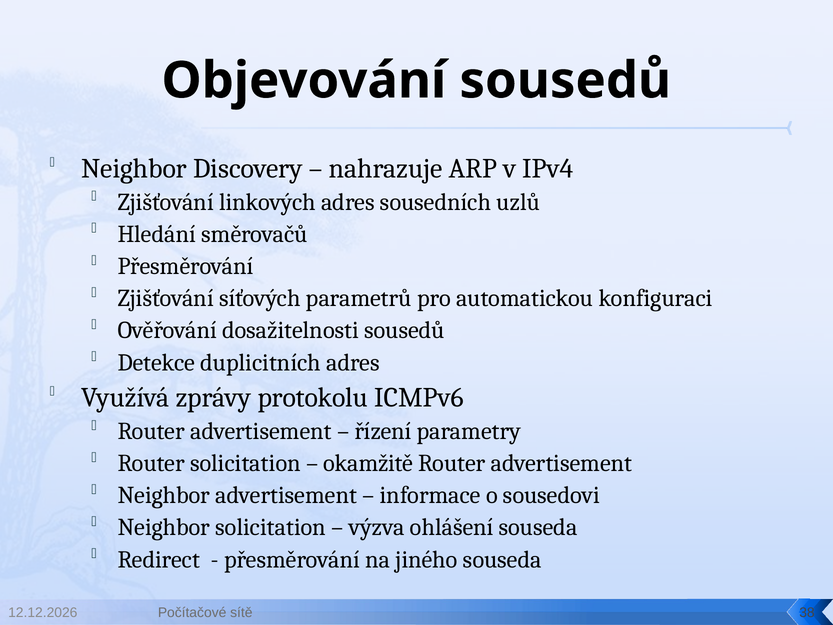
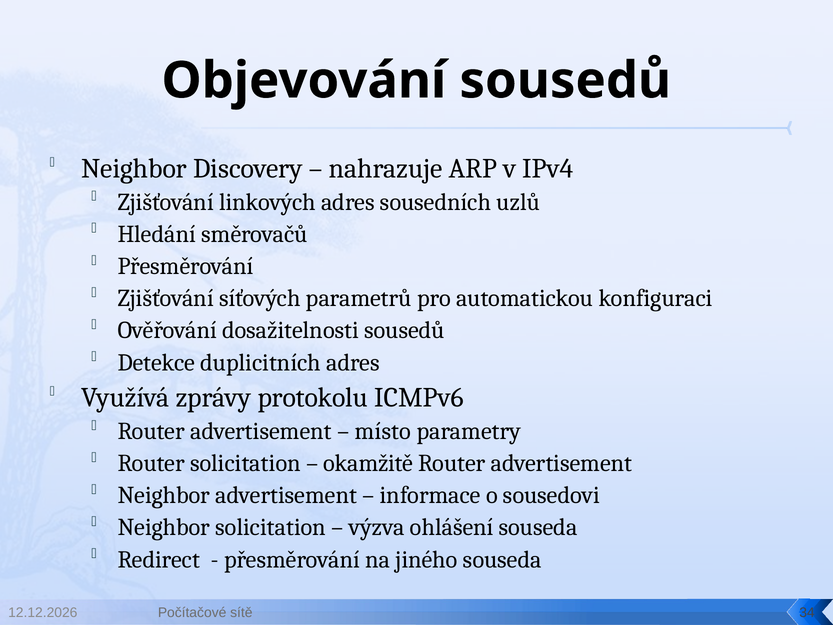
řízení: řízení -> místo (383, 431)
38: 38 -> 34 (807, 613)
